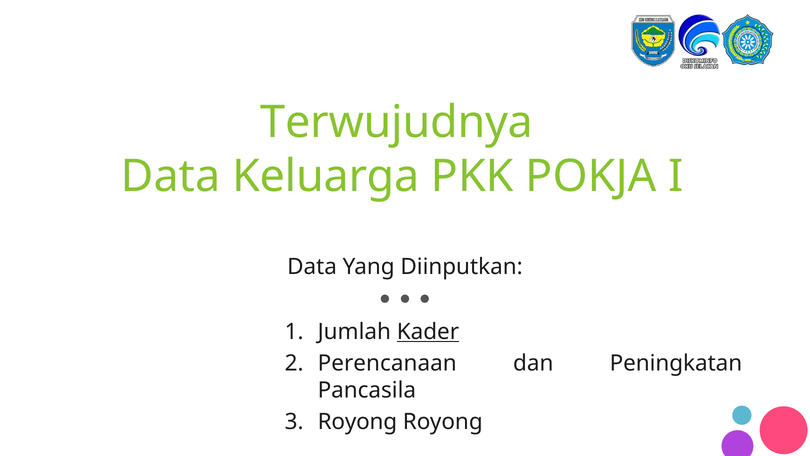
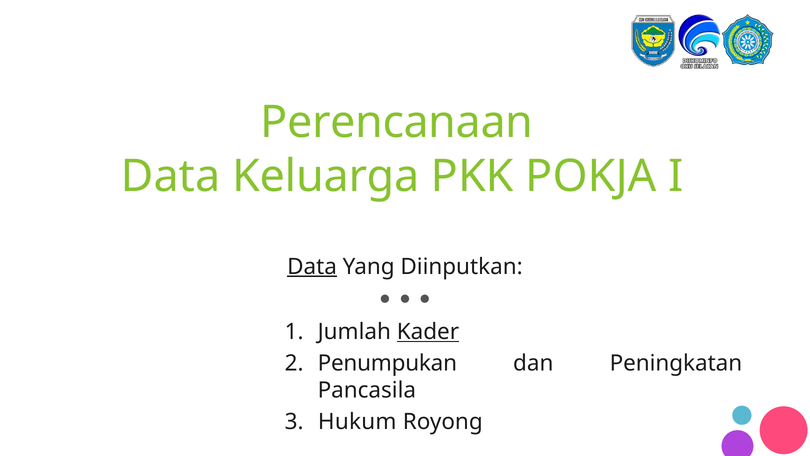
Terwujudnya: Terwujudnya -> Perencanaan (397, 122)
Data underline: none -> present (312, 266)
Perencanaan: Perencanaan -> Penumpukan (387, 363)
Royong: Royong -> Hukum (357, 422)
